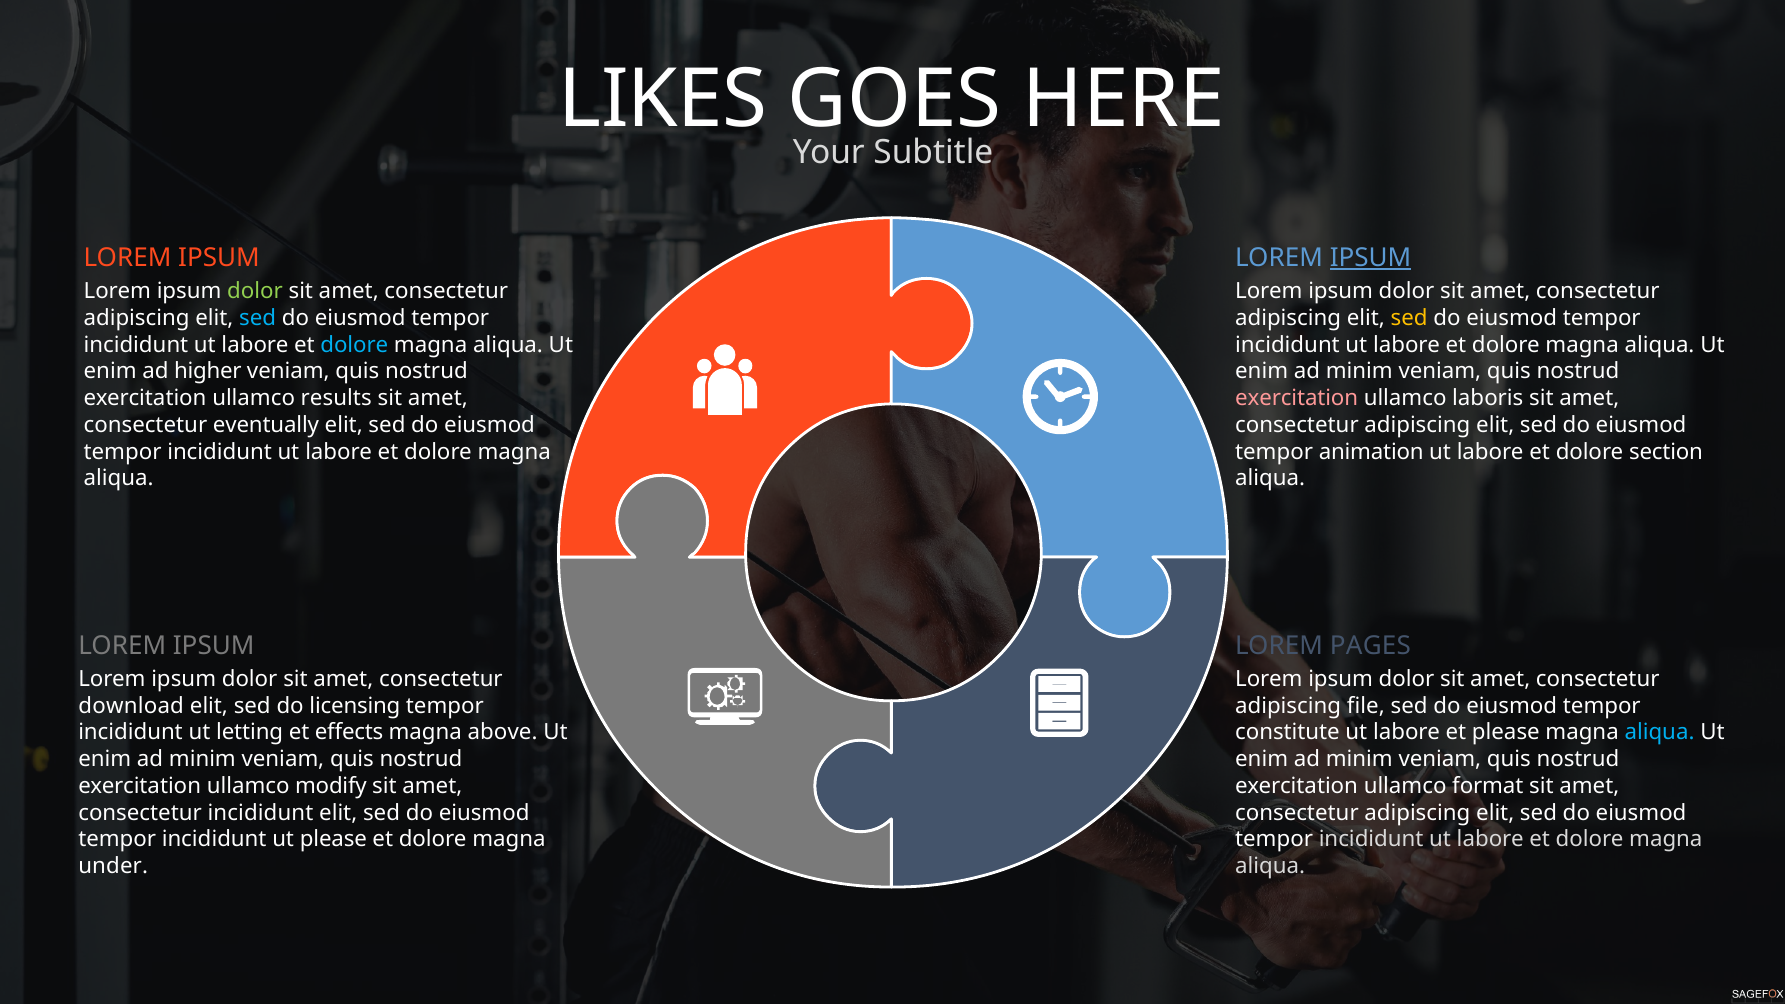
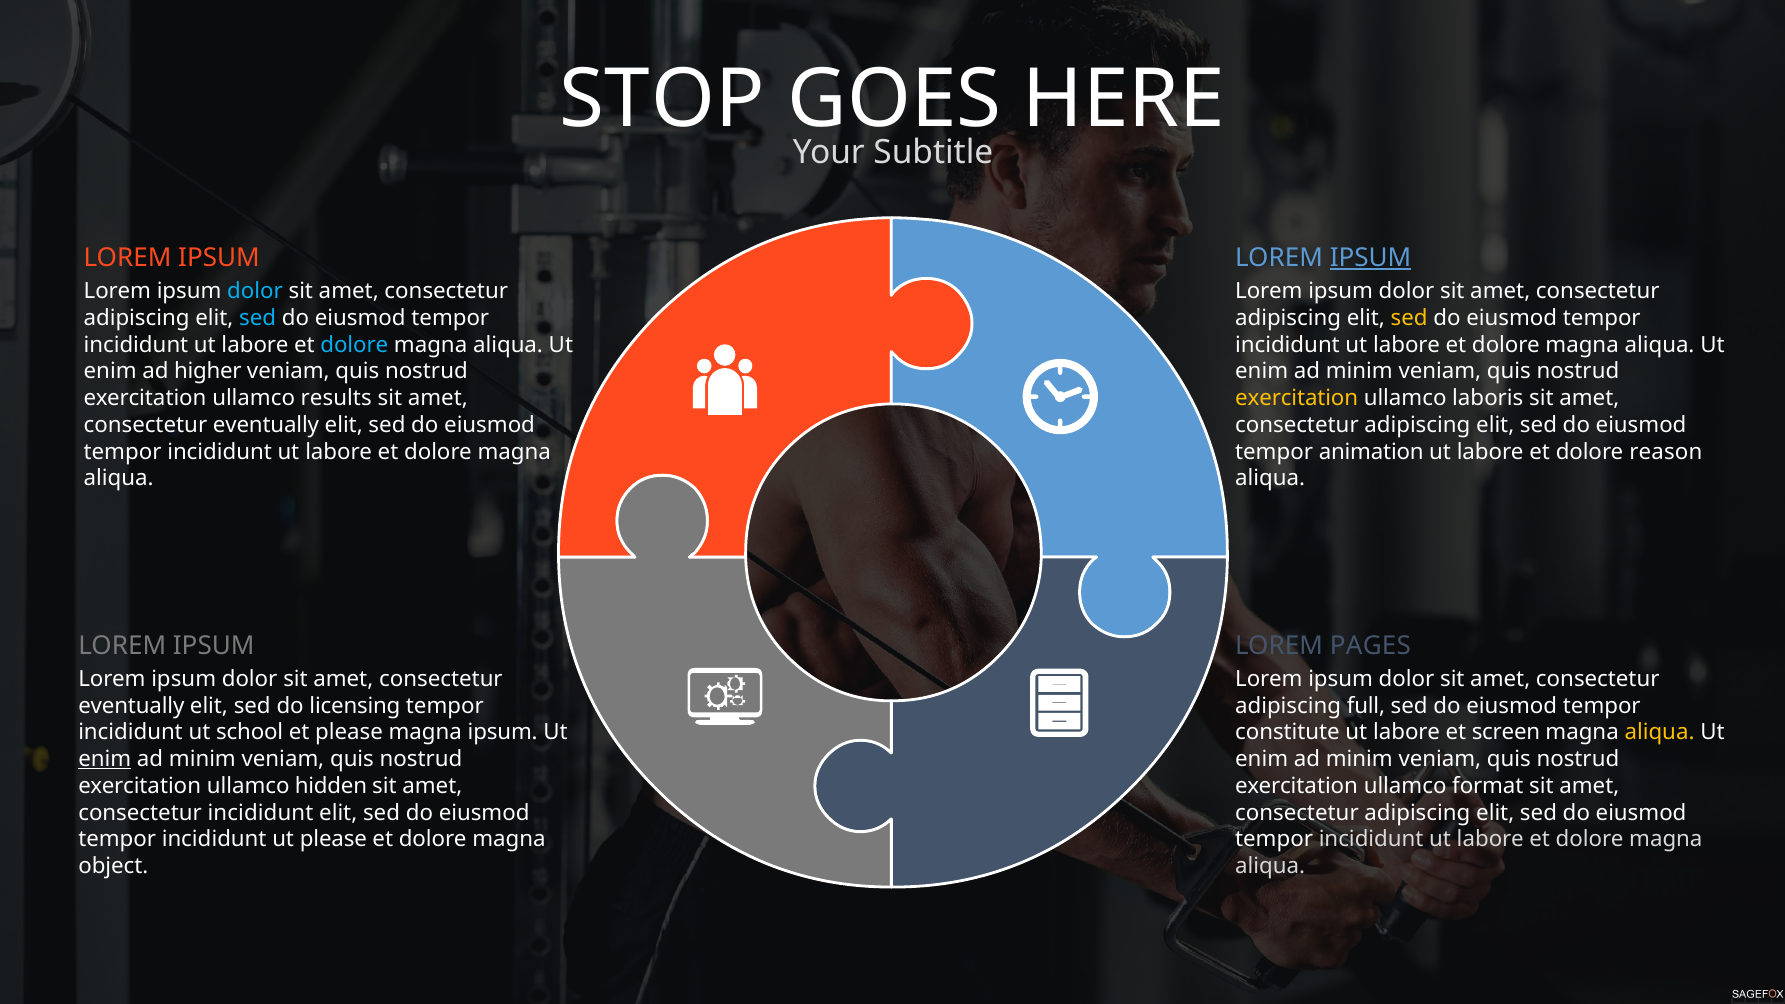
LIKES: LIKES -> STOP (662, 99)
dolor colour: light green -> light blue (255, 291)
exercitation colour: pink -> yellow (1297, 398)
section: section -> reason (1666, 452)
download: download -> eventually (131, 706)
file: file -> full (1366, 706)
letting: letting -> school (250, 732)
et effects: effects -> please (349, 732)
magna above: above -> ipsum (503, 732)
et please: please -> screen (1506, 732)
aliqua colour: light blue -> yellow (1660, 732)
enim underline: none -> present (105, 759)
modify: modify -> hidden (331, 786)
under: under -> object (113, 866)
